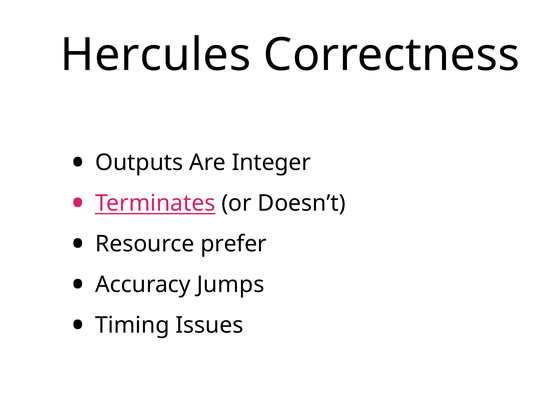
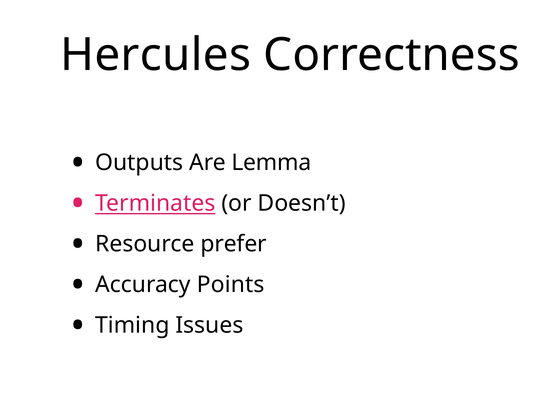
Integer: Integer -> Lemma (271, 162)
Jumps: Jumps -> Points (231, 285)
